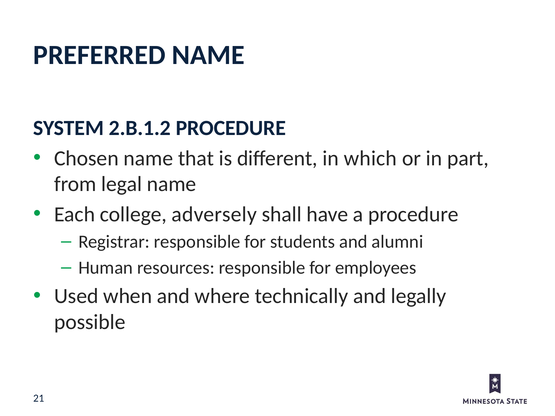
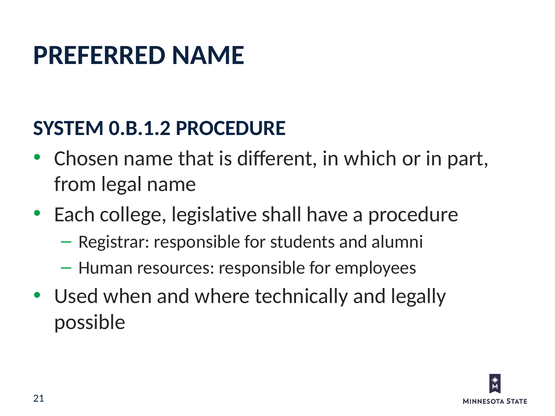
2.B.1.2: 2.B.1.2 -> 0.B.1.2 (140, 128)
adversely: adversely -> legislative (214, 214)
